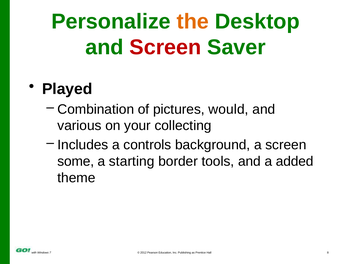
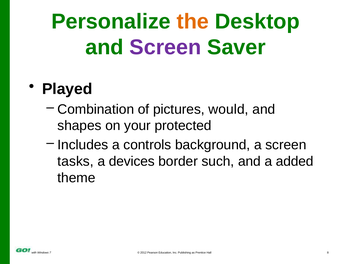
Screen colour: red -> purple (165, 47)
various: various -> shapes (79, 126)
collecting: collecting -> protected (183, 126)
some: some -> tasks (76, 161)
starting: starting -> devices (132, 161)
tools: tools -> such (218, 161)
